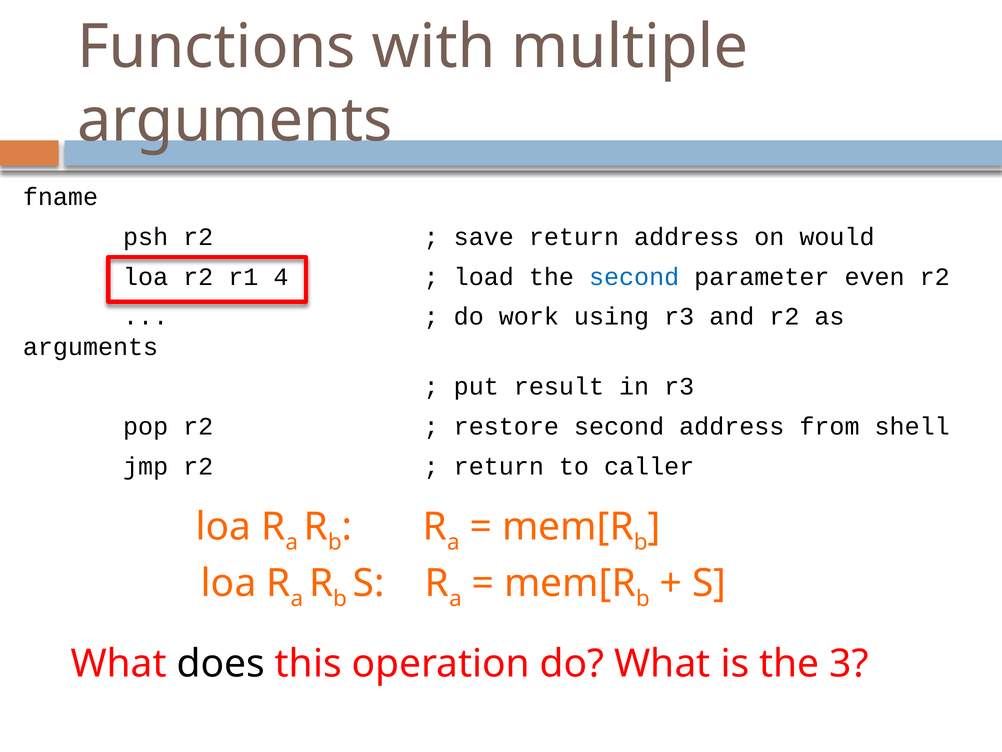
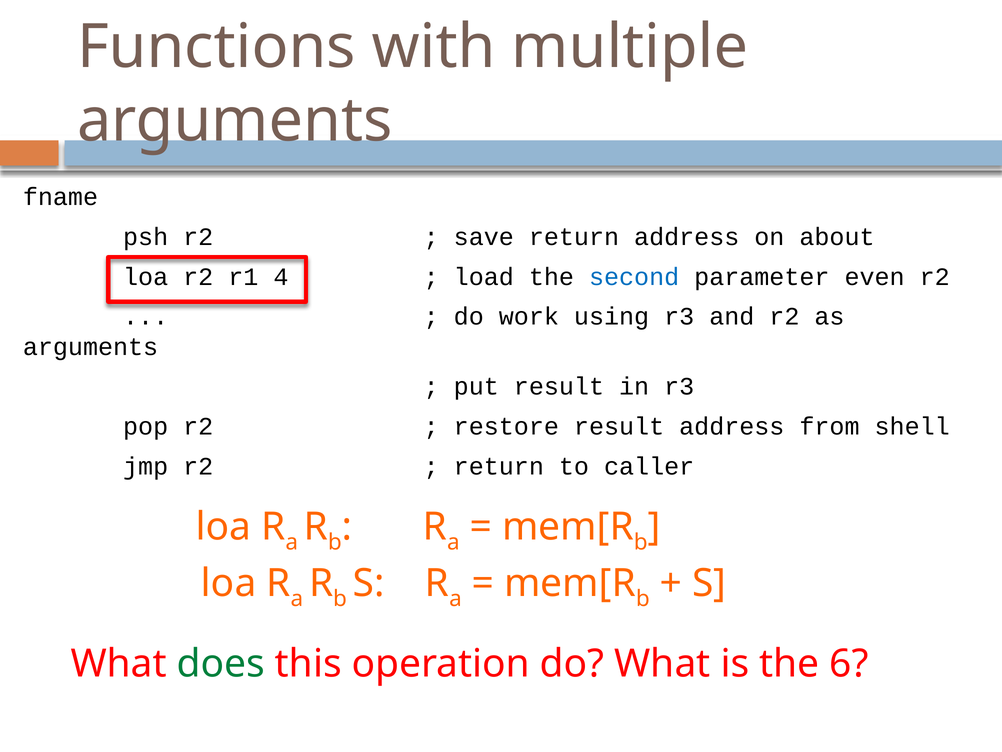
would: would -> about (837, 237)
restore second: second -> result (619, 426)
does colour: black -> green (221, 663)
3: 3 -> 6 (849, 663)
